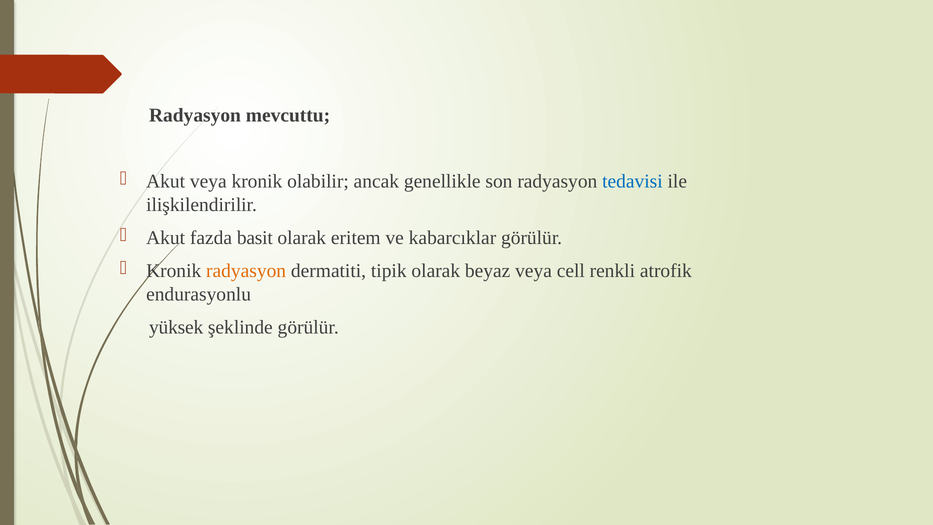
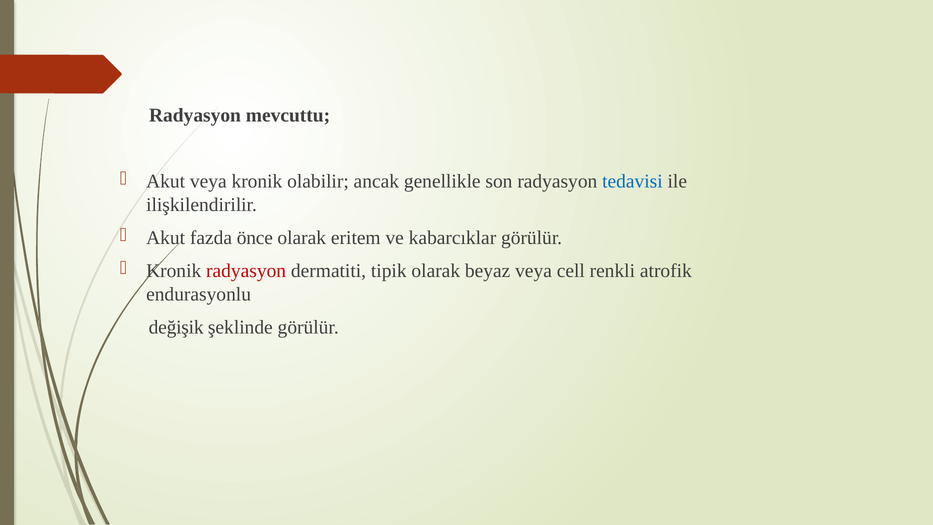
basit: basit -> önce (255, 238)
radyasyon colour: orange -> red (246, 271)
yüksek: yüksek -> değişik (176, 327)
